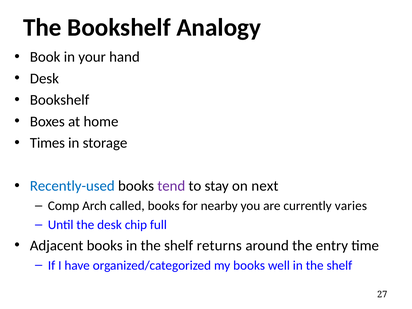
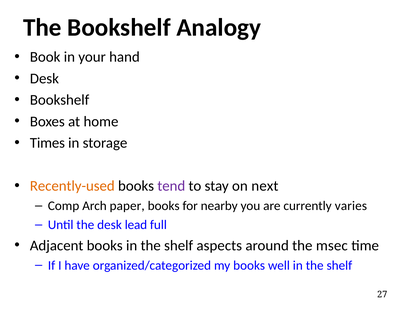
Recently-used colour: blue -> orange (72, 186)
called: called -> paper (127, 206)
chip: chip -> lead (136, 225)
returns: returns -> aspects (219, 245)
entry: entry -> msec (332, 245)
